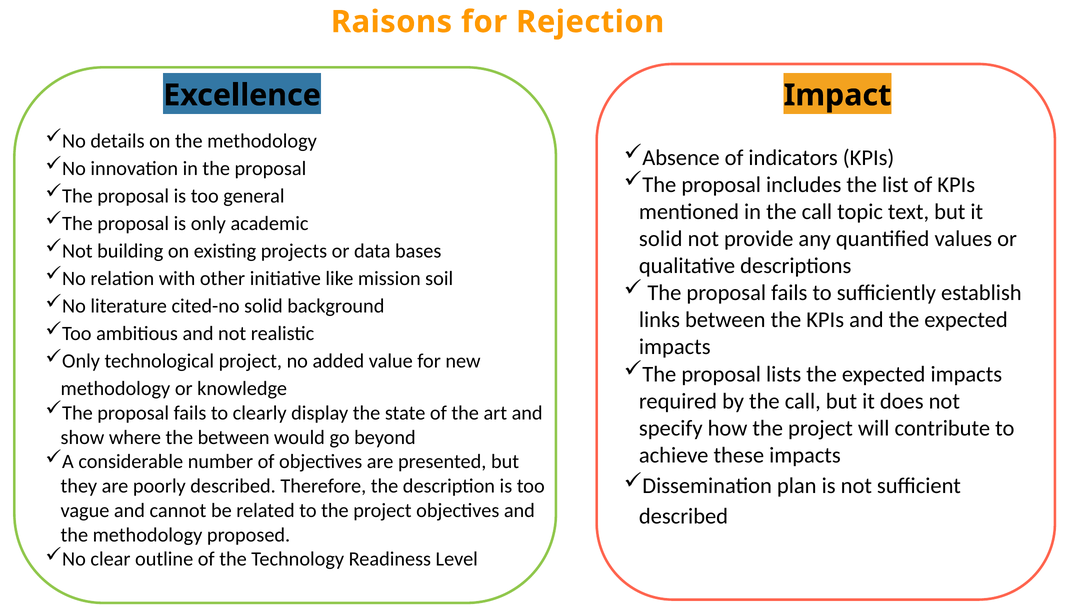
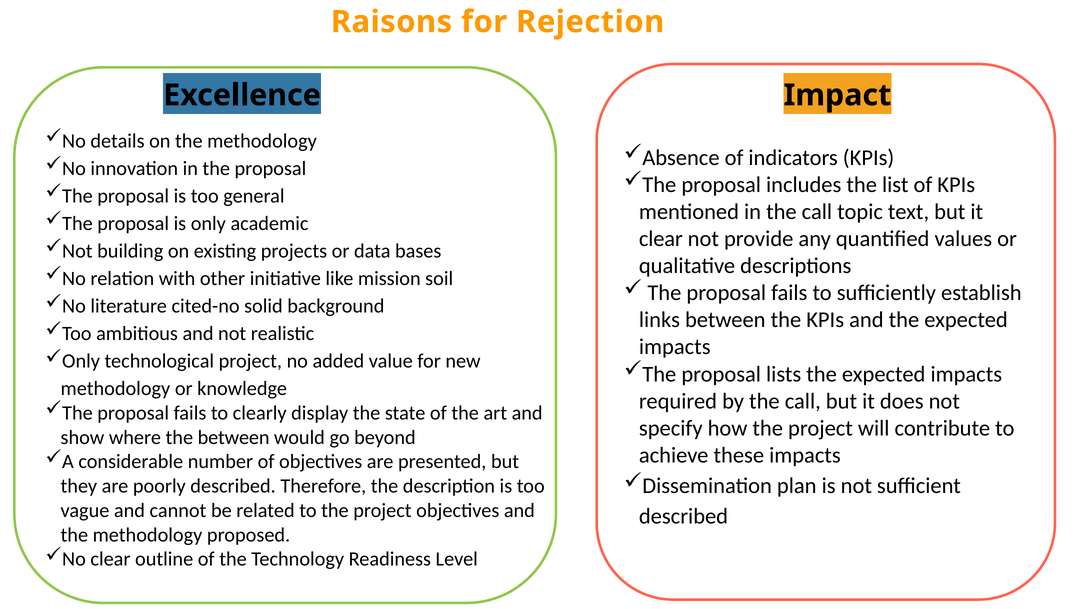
solid: solid -> clear (661, 239)
